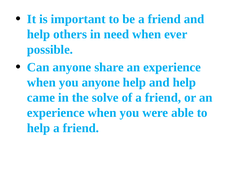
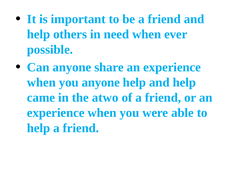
solve: solve -> atwo (105, 98)
